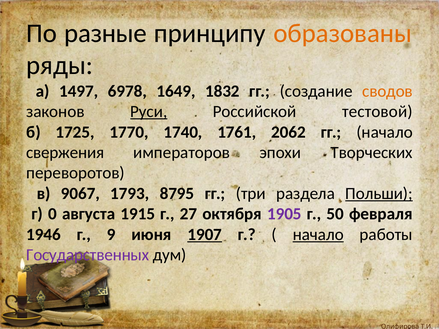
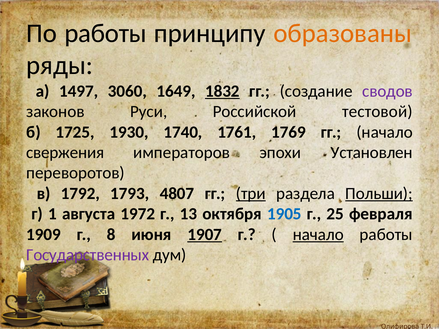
По разные: разные -> работы (106, 33)
6978: 6978 -> 3060 (127, 91)
1832 underline: none -> present (222, 91)
сводов colour: orange -> purple (388, 91)
Руси underline: present -> none (149, 112)
1770: 1770 -> 1930 (129, 132)
2062: 2062 -> 1769 (289, 132)
Творческих: Творческих -> Установлен (372, 153)
9067: 9067 -> 1792 (80, 194)
8795: 8795 -> 4807 (177, 194)
три underline: none -> present (251, 194)
0: 0 -> 1 (52, 214)
1915: 1915 -> 1972 (138, 214)
27: 27 -> 13 (188, 214)
1905 colour: purple -> blue (284, 214)
50: 50 -> 25 (335, 214)
1946: 1946 -> 1909 (44, 235)
9: 9 -> 8 (111, 235)
